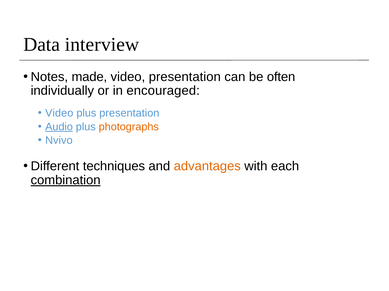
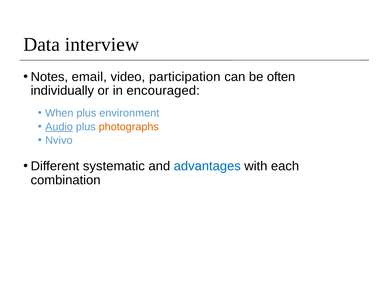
made: made -> email (89, 77)
video presentation: presentation -> participation (185, 77)
Video: Video -> When (59, 113)
plus presentation: presentation -> environment (129, 113)
techniques: techniques -> systematic (114, 167)
advantages colour: orange -> blue (207, 167)
combination underline: present -> none (66, 181)
